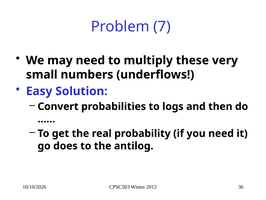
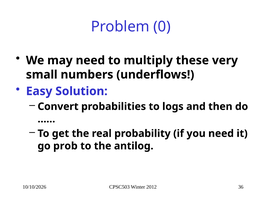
7: 7 -> 0 (162, 27)
does: does -> prob (65, 146)
